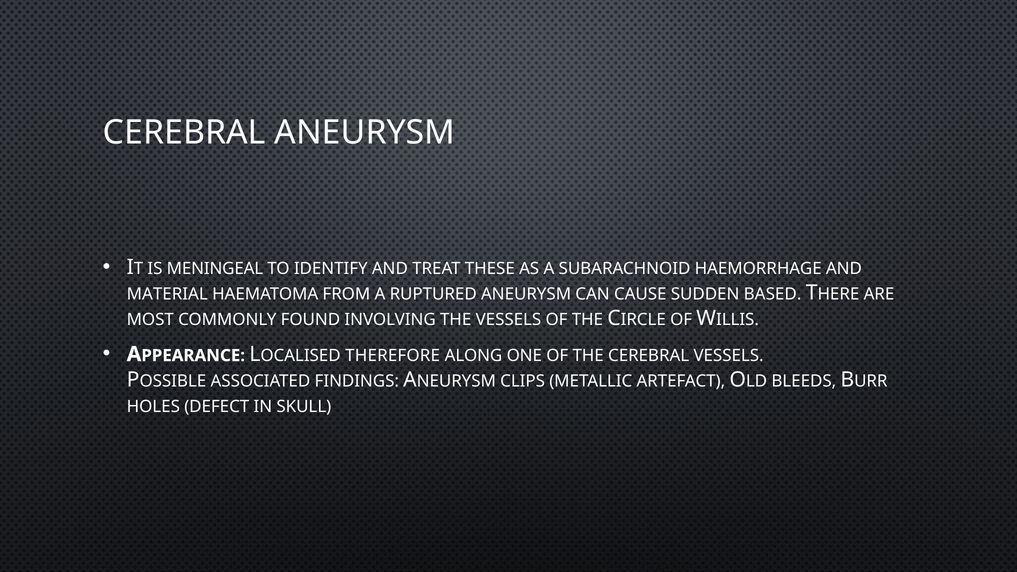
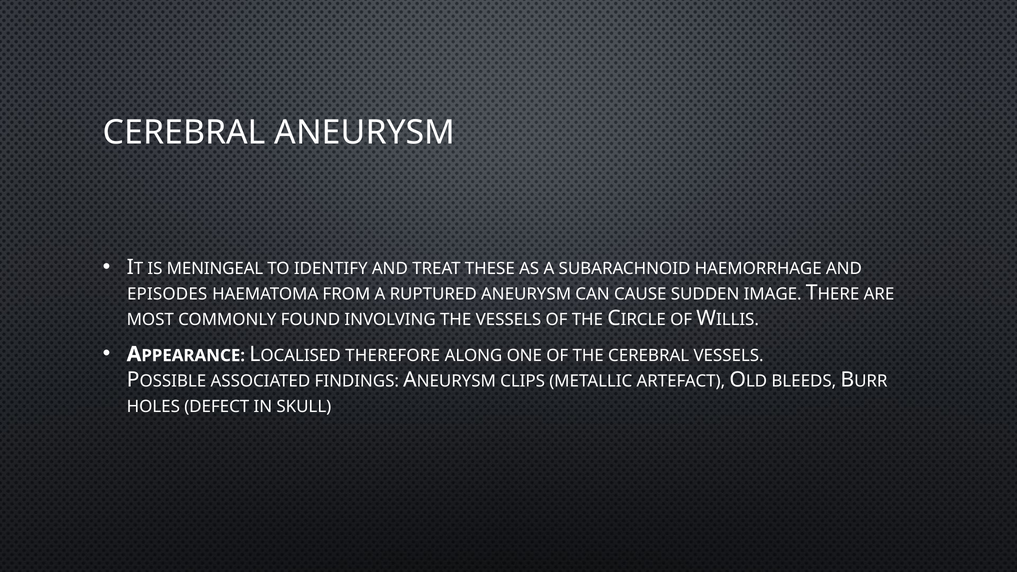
MATERIAL: MATERIAL -> EPISODES (167, 294)
BASED: BASED -> IMAGE (773, 294)
